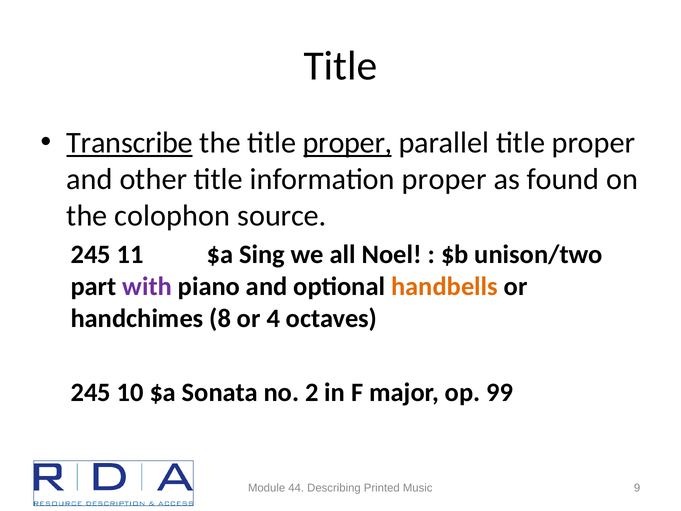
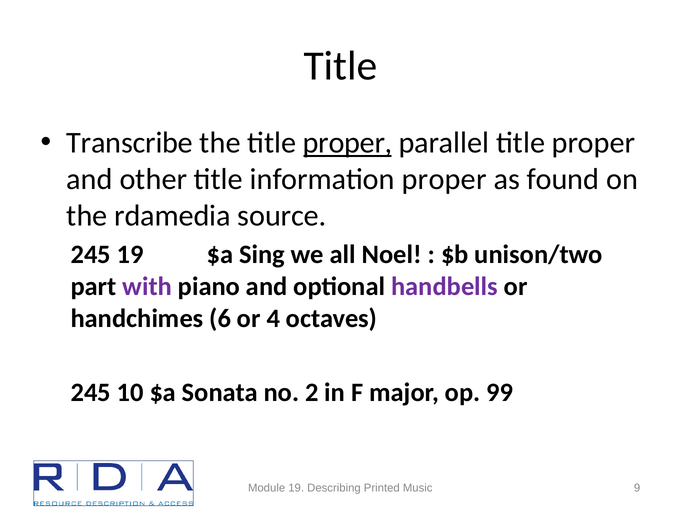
Transcribe underline: present -> none (130, 143)
colophon: colophon -> rdamedia (172, 216)
245 11: 11 -> 19 (130, 255)
handbells colour: orange -> purple (445, 286)
8: 8 -> 6 (220, 318)
Module 44: 44 -> 19 (296, 488)
